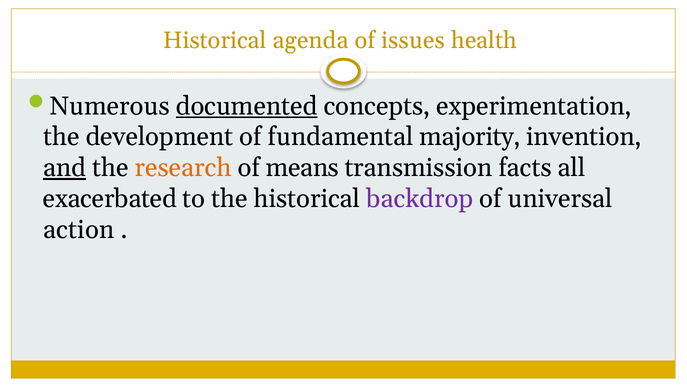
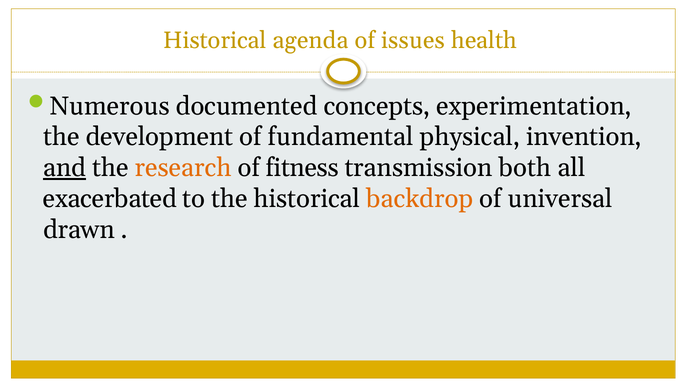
documented underline: present -> none (247, 106)
majority: majority -> physical (470, 137)
means: means -> fitness (302, 168)
facts: facts -> both (525, 168)
backdrop colour: purple -> orange (420, 199)
action: action -> drawn (79, 230)
